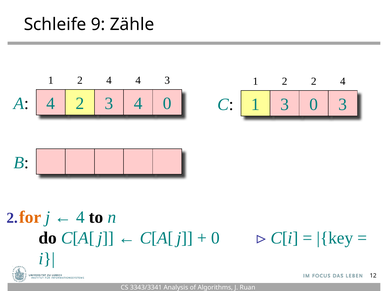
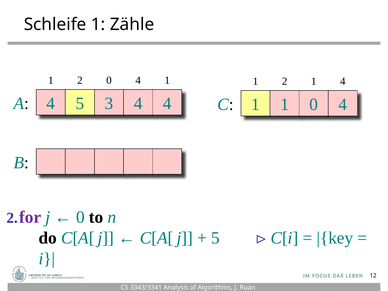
Schleife 9: 9 -> 1 (98, 25)
1 2 4: 4 -> 0 (109, 80)
3: 3 -> 1 (167, 80)
2 2: 2 -> 1 (314, 81)
4 2: 2 -> 5 (80, 103)
4 0: 0 -> 4 (167, 103)
1 3: 3 -> 1 (285, 104)
3: 3 -> 4 (343, 104)
for colour: orange -> purple (30, 217)
4: 4 -> 0 (80, 217)
0: 0 -> 5 (215, 238)
